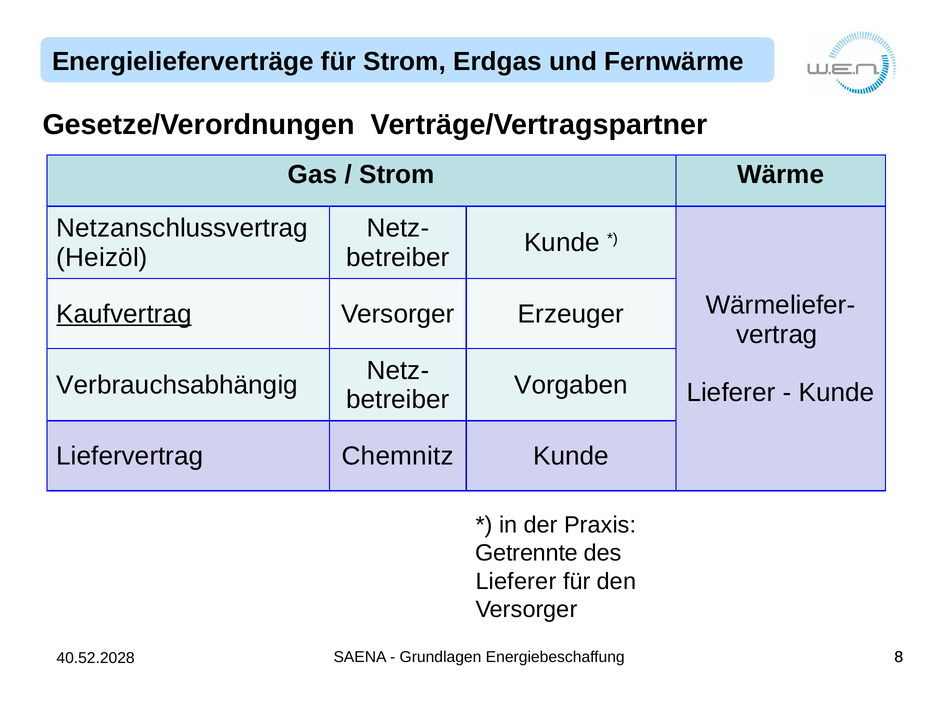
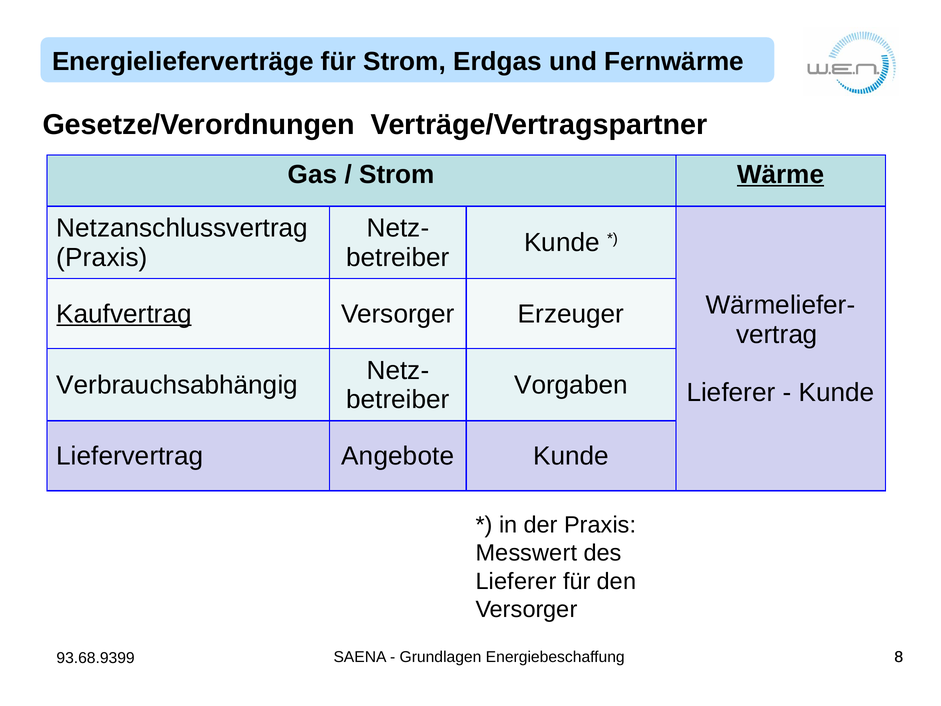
Wärme underline: none -> present (781, 175)
Heizöl: Heizöl -> Praxis (102, 257)
Chemnitz: Chemnitz -> Angebote (398, 456)
Getrennte: Getrennte -> Messwert (526, 553)
40.52.2028: 40.52.2028 -> 93.68.9399 (96, 658)
